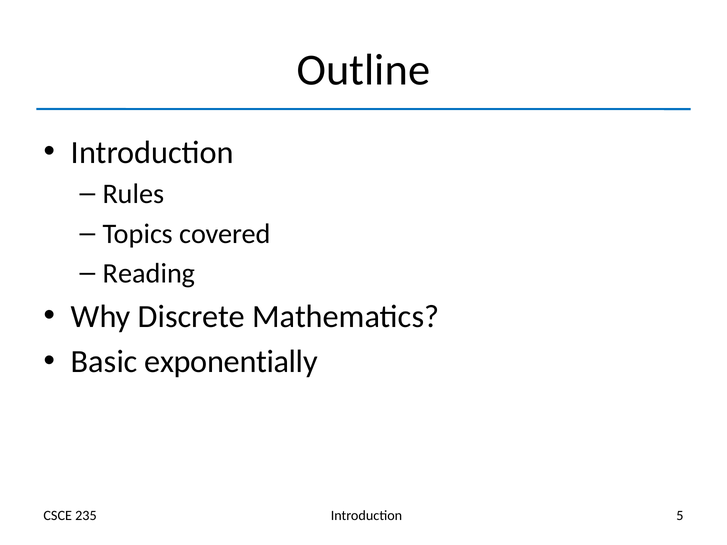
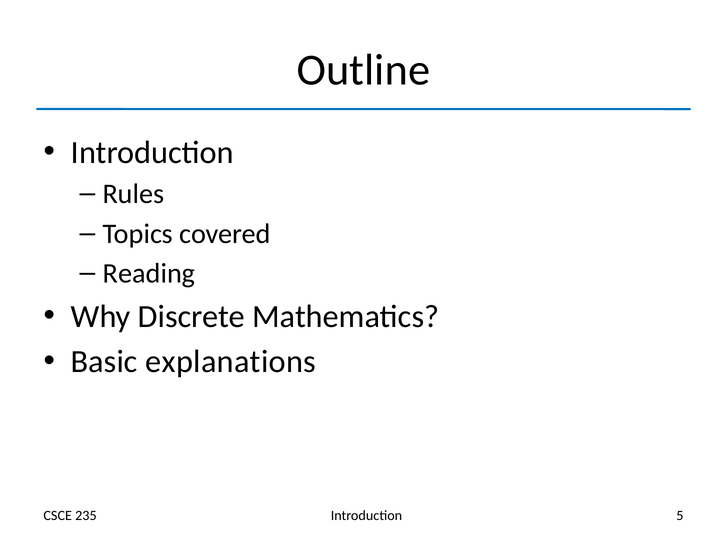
exponentially: exponentially -> explanations (231, 362)
